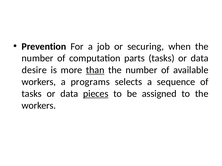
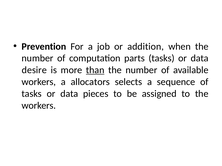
securing: securing -> addition (146, 47)
programs: programs -> allocators (90, 82)
pieces underline: present -> none (96, 94)
